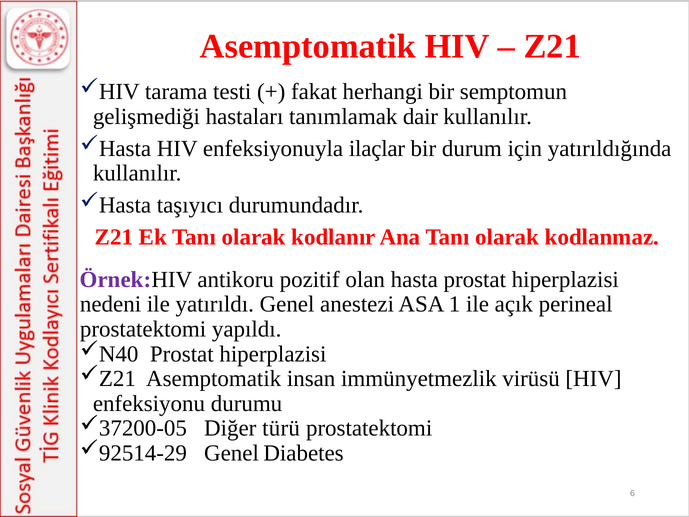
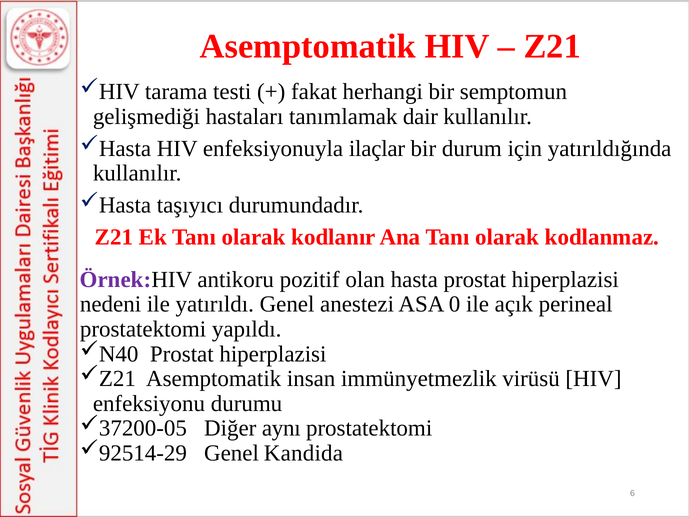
1: 1 -> 0 (455, 304)
türü: türü -> aynı (281, 428)
Diabetes: Diabetes -> Kandida (303, 453)
